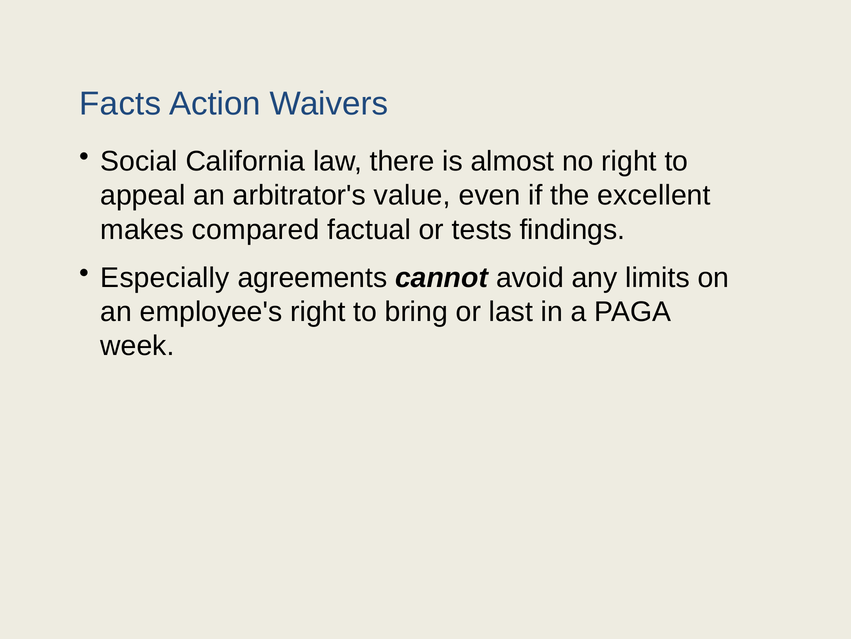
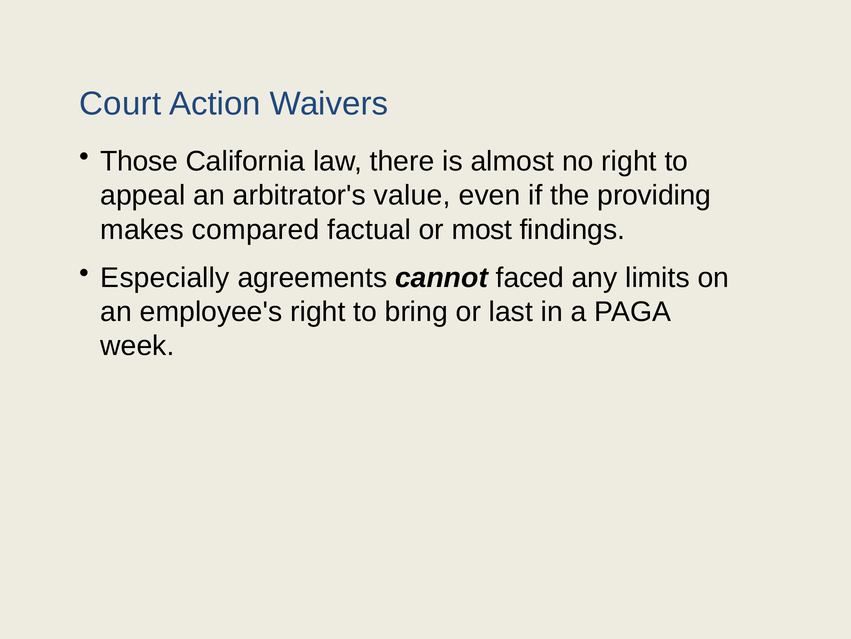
Facts: Facts -> Court (120, 104)
Social: Social -> Those (139, 161)
excellent: excellent -> providing (654, 195)
tests: tests -> most (482, 229)
avoid: avoid -> faced (530, 278)
